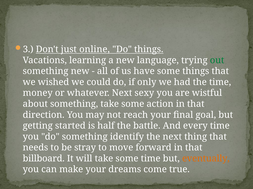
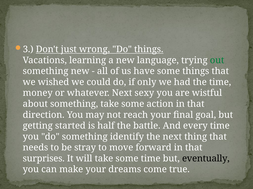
online: online -> wrong (95, 50)
billboard: billboard -> surprises (44, 159)
eventually colour: orange -> black (206, 159)
